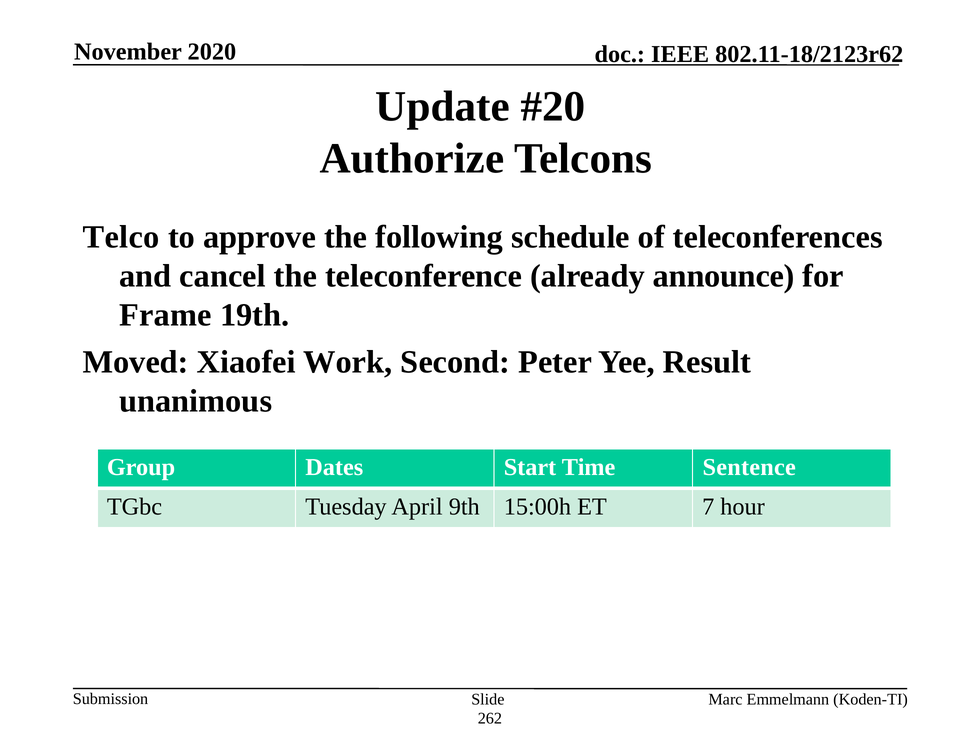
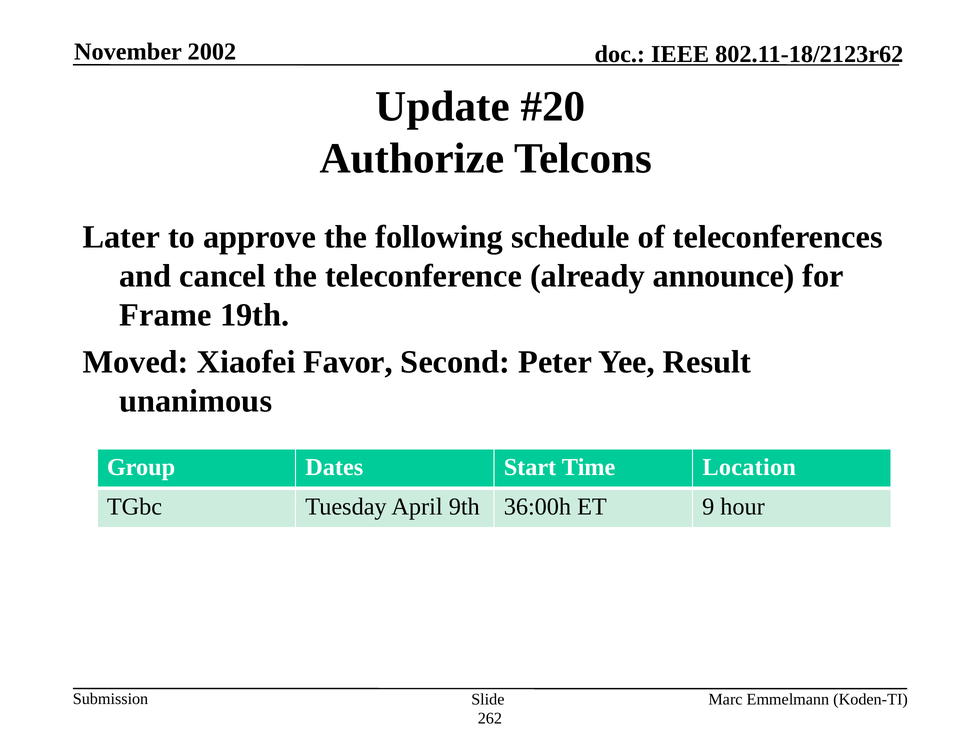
2020: 2020 -> 2002 (212, 52)
Telco: Telco -> Later (121, 237)
Work: Work -> Favor (348, 362)
Sentence: Sentence -> Location (749, 467)
15:00h: 15:00h -> 36:00h (537, 507)
7: 7 -> 9 (708, 507)
